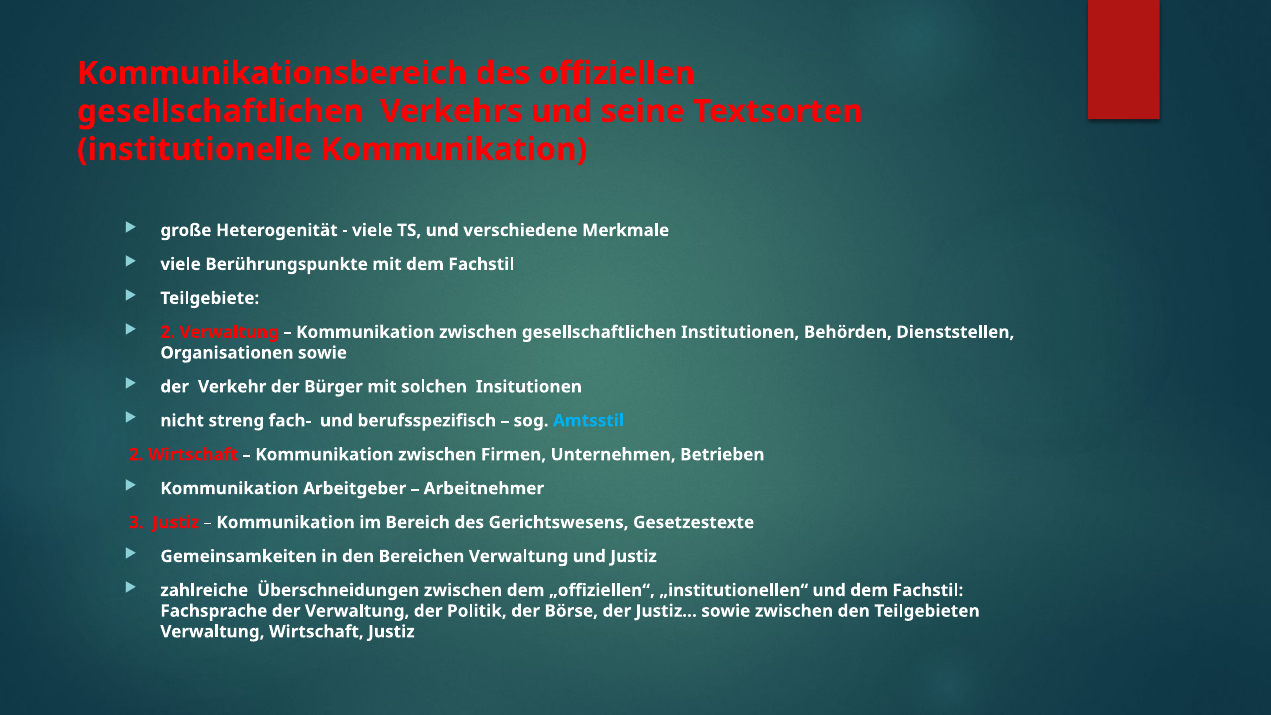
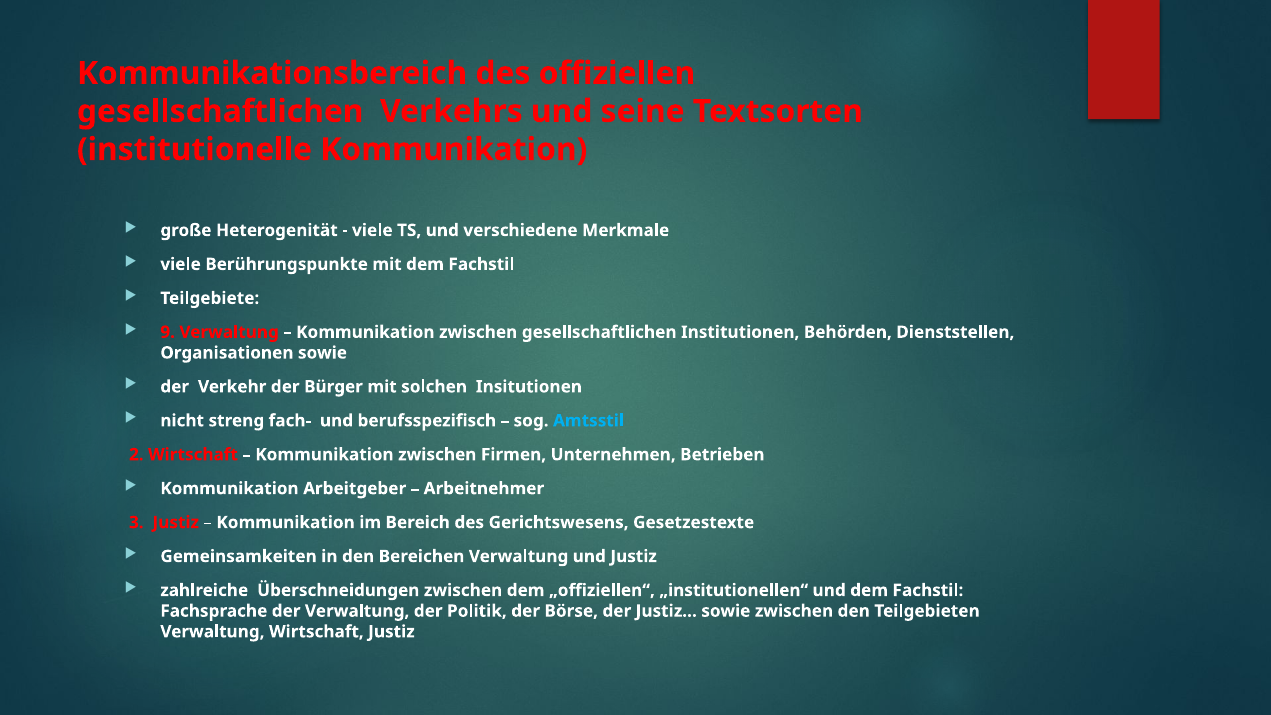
2: 2 -> 9 (168, 332)
